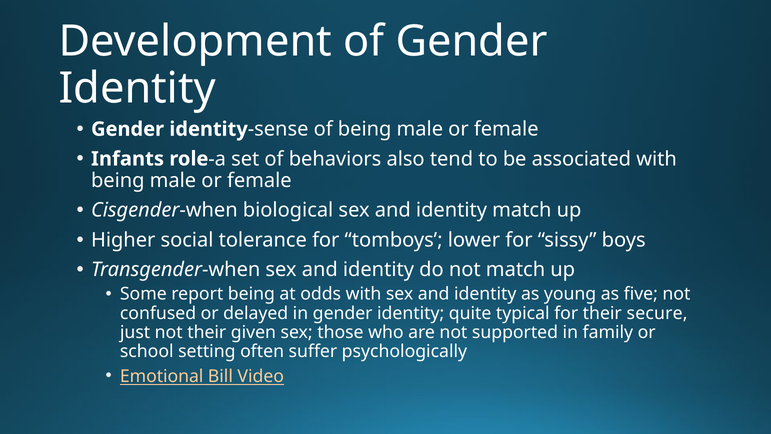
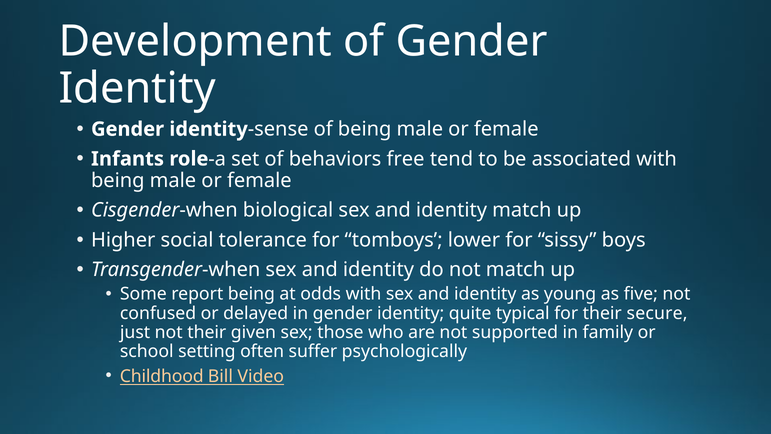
also: also -> free (406, 159)
Emotional: Emotional -> Childhood (162, 376)
